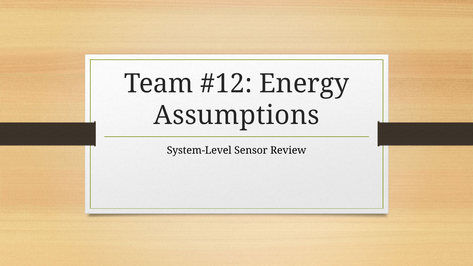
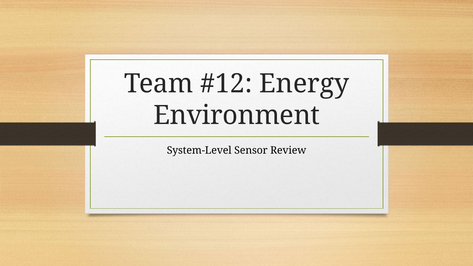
Assumptions: Assumptions -> Environment (237, 116)
